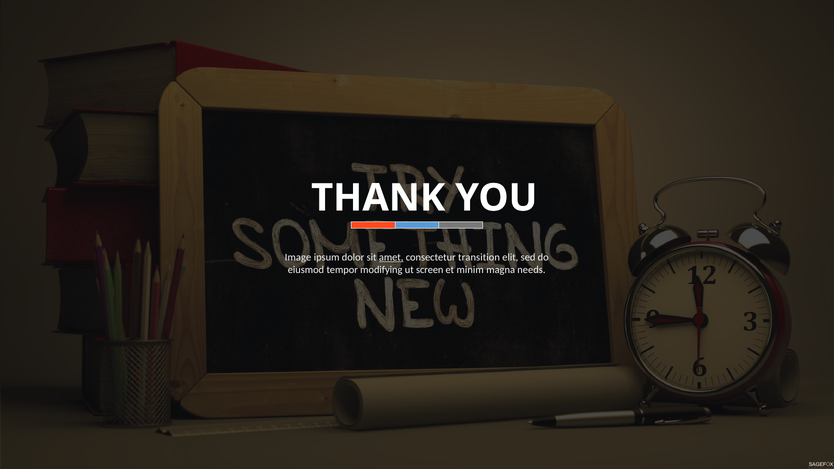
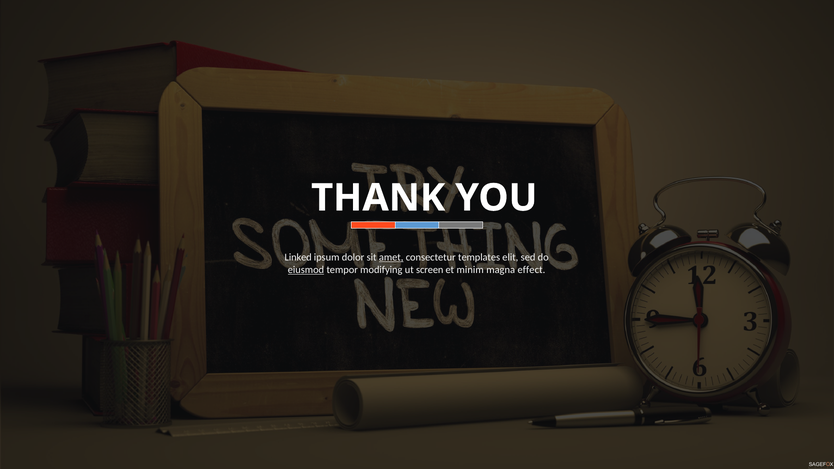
Image: Image -> Linked (298, 257)
transition: transition -> templates (479, 257)
eiusmod underline: none -> present (306, 270)
needs: needs -> effect (531, 270)
